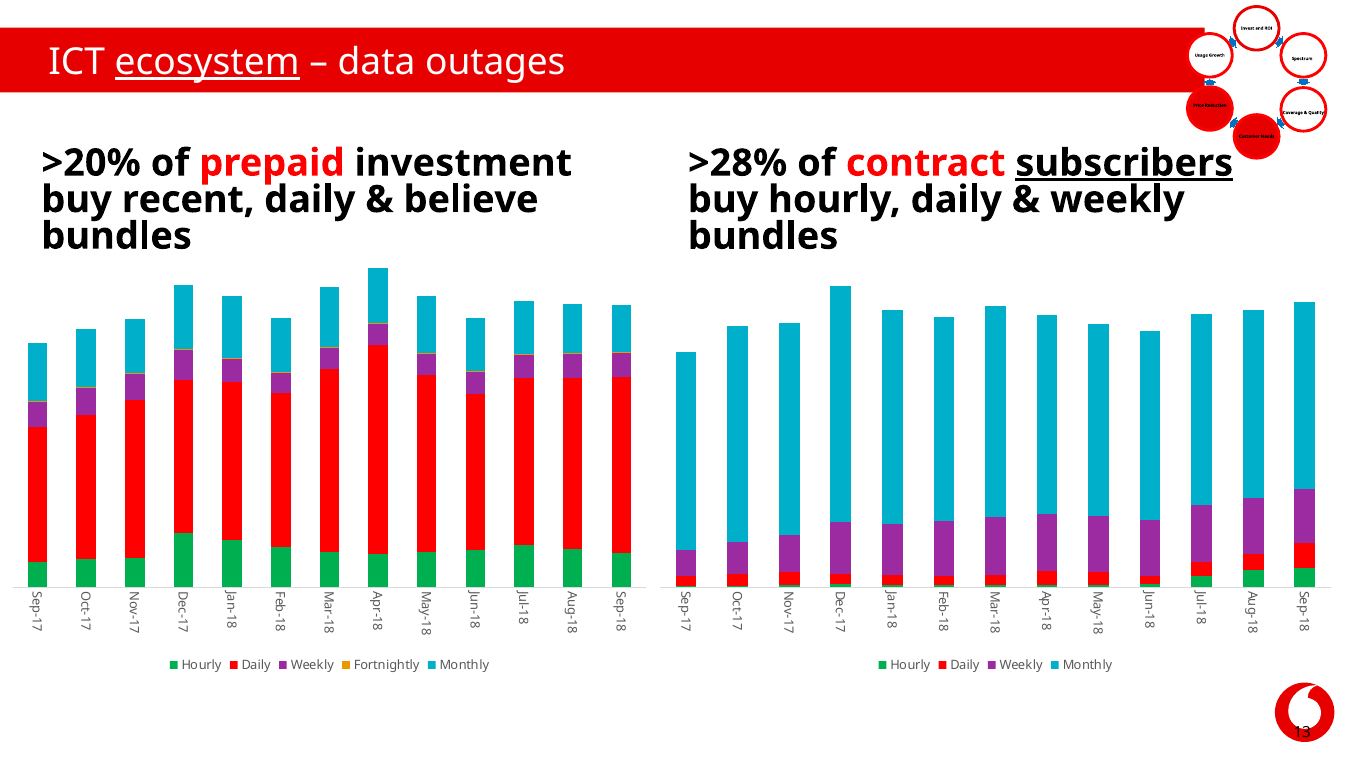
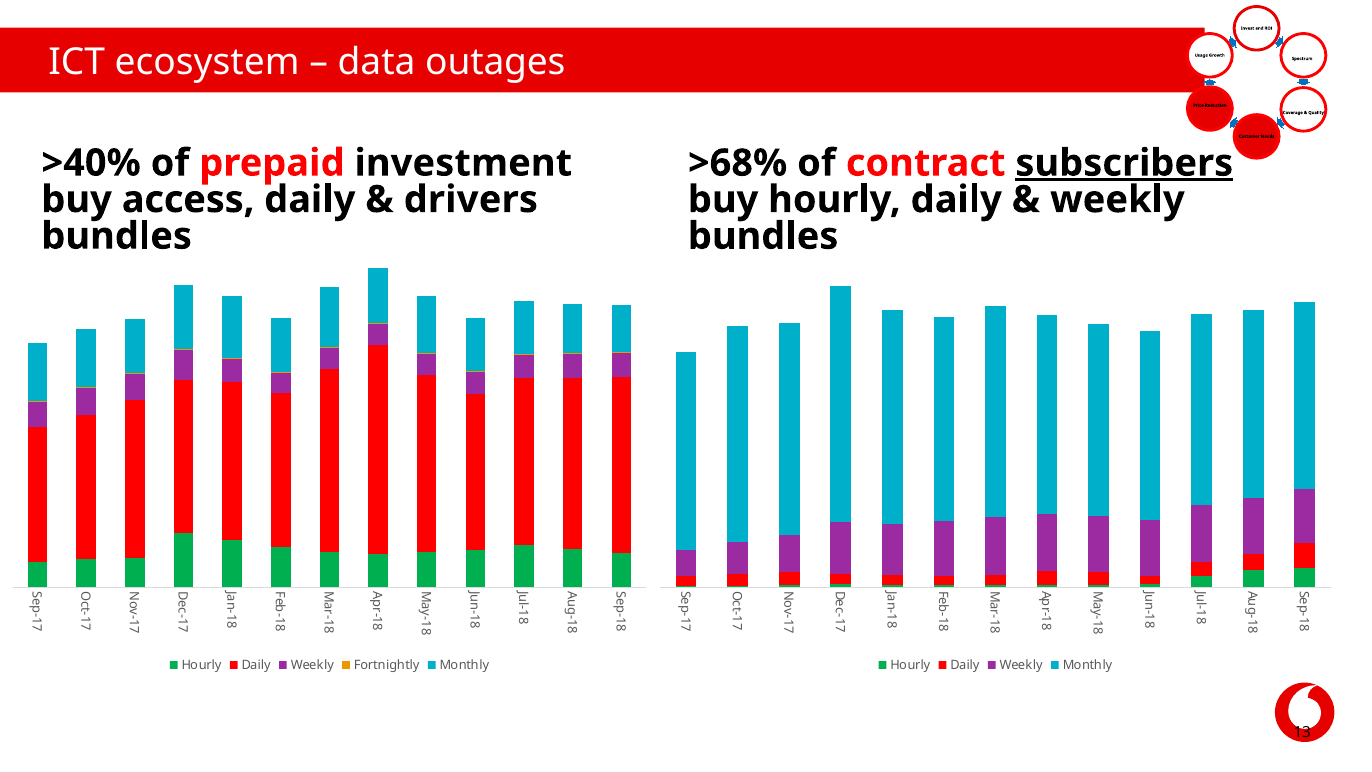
ecosystem underline: present -> none (207, 63)
>20%: >20% -> >40% (91, 163)
>28%: >28% -> >68% (738, 163)
recent: recent -> access (188, 200)
believe: believe -> drivers (471, 200)
